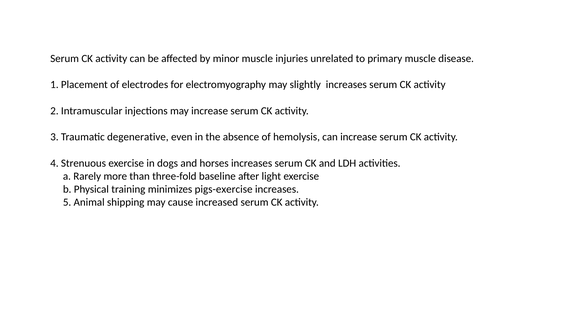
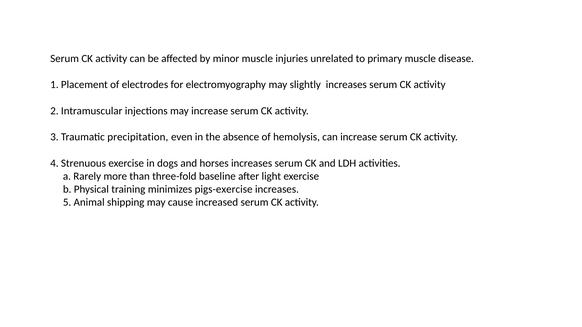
degenerative: degenerative -> precipitation (138, 137)
